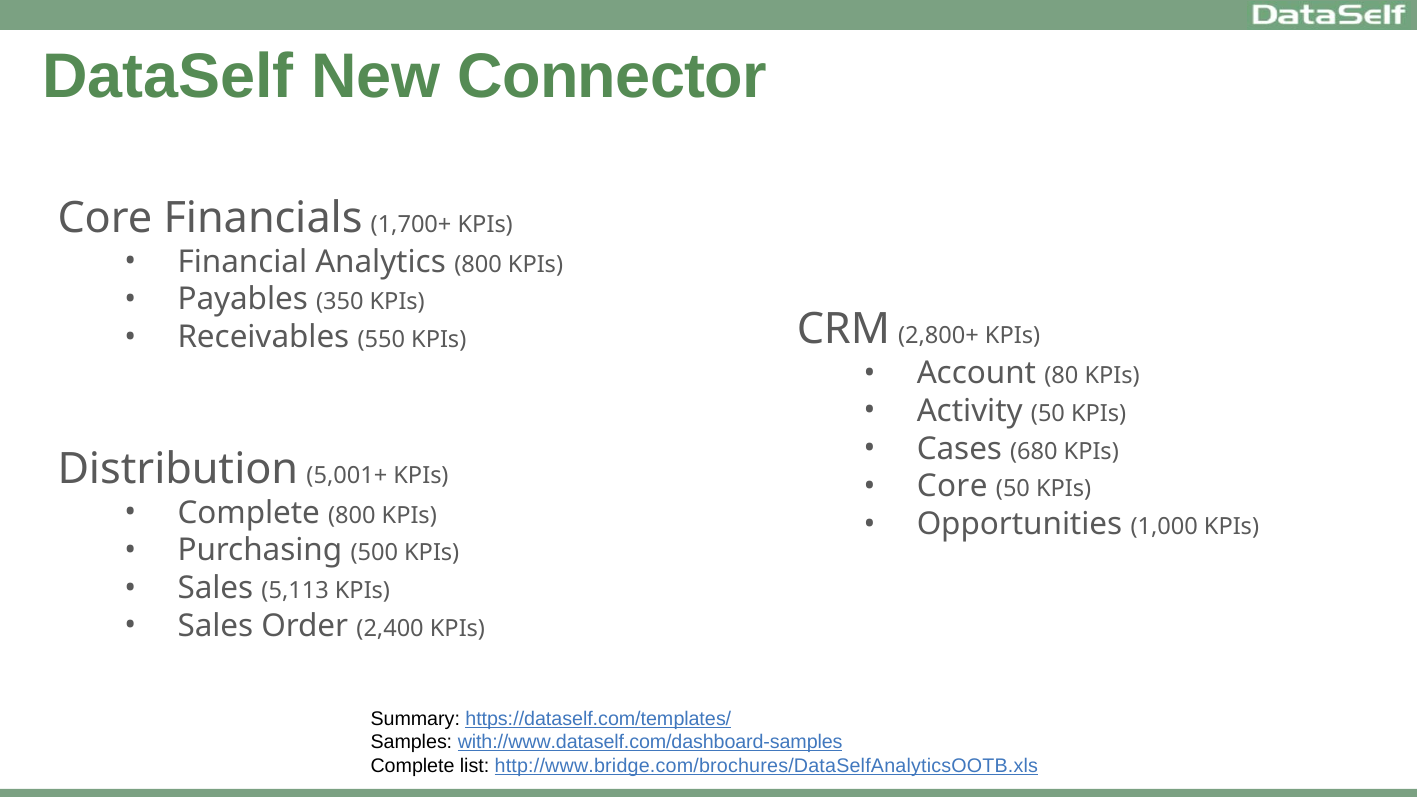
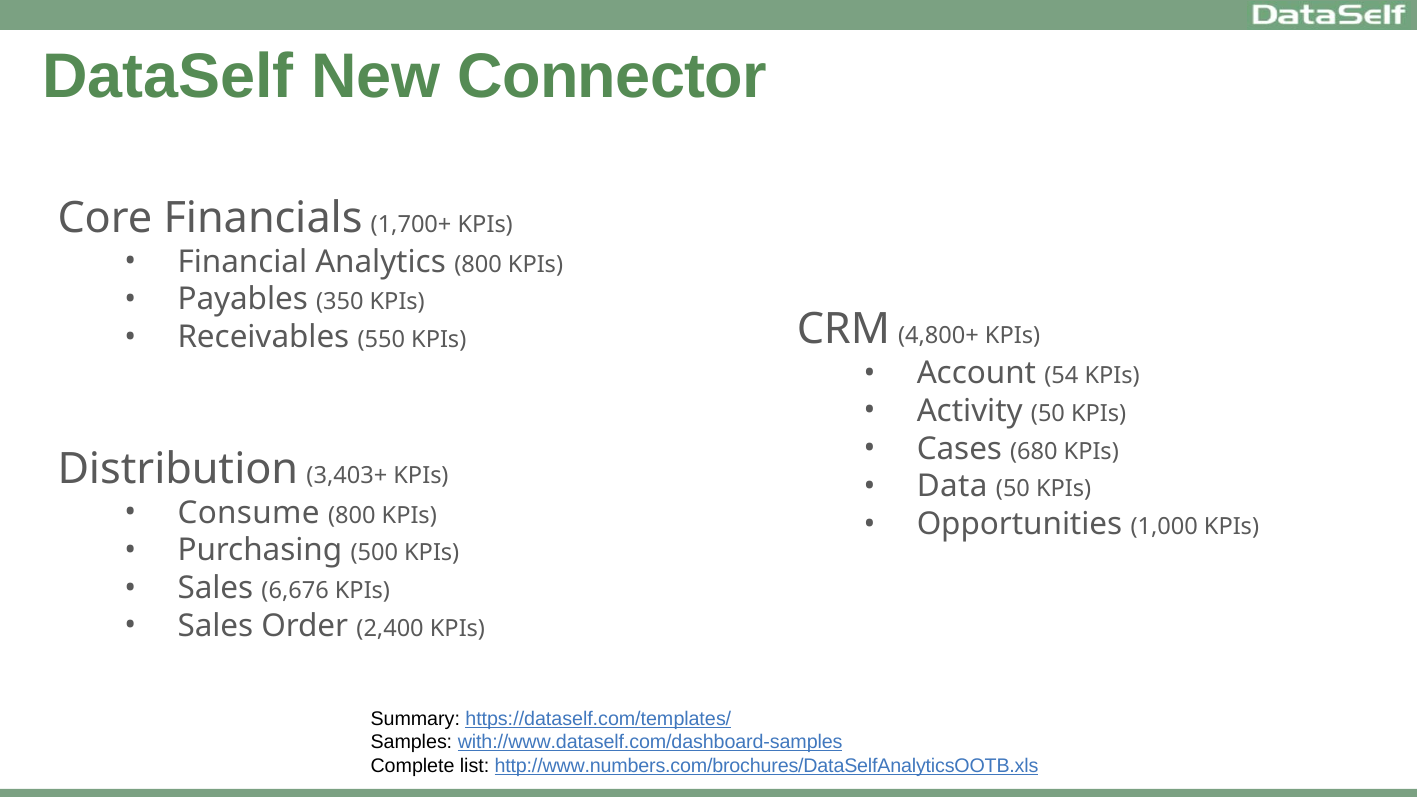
2,800+: 2,800+ -> 4,800+ (939, 336)
80: 80 -> 54 (1061, 376)
5,001+: 5,001+ -> 3,403+ (347, 475)
Core: Core -> Data (952, 487)
Complete: Complete -> Consume (249, 513)
5,113: 5,113 -> 6,676 (295, 591)
http://www.bridge.com/brochures/DataSelfAnalyticsOOTB.xls: http://www.bridge.com/brochures/DataSelfAnalyticsOOTB.xls -> http://www.numbers.com/brochures/DataSelfAnalyticsOOTB.xls (767, 766)
